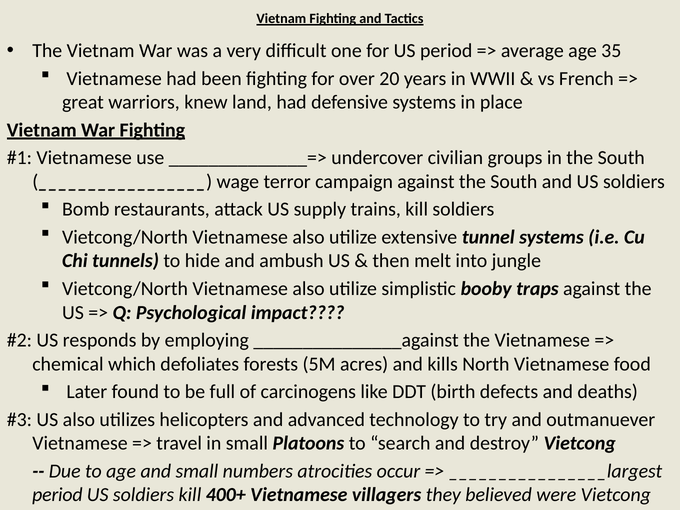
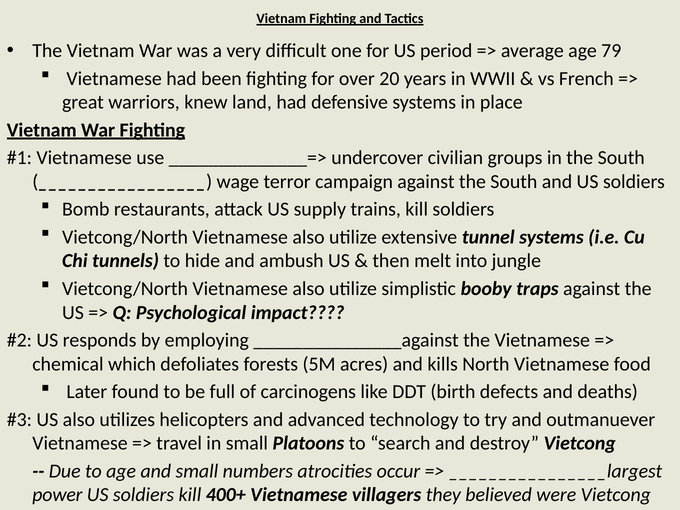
35: 35 -> 79 (611, 51)
period: period -> power (57, 495)
